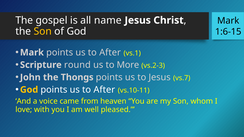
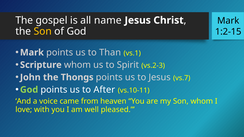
1:6-15: 1:6-15 -> 1:2-15 (228, 32)
After: After -> Than (110, 53)
Scripture round: round -> whom (77, 65)
More: More -> Spirit (128, 65)
God colour: yellow -> light green (29, 90)
